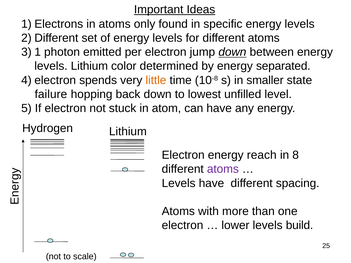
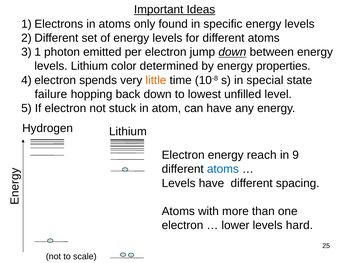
separated: separated -> properties (283, 66)
smaller: smaller -> special (265, 80)
8: 8 -> 9 (296, 155)
atoms colour: purple -> blue (223, 169)
build: build -> hard (299, 225)
